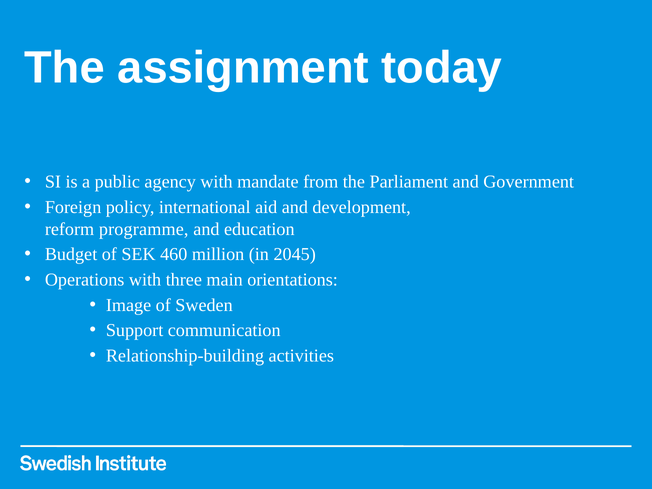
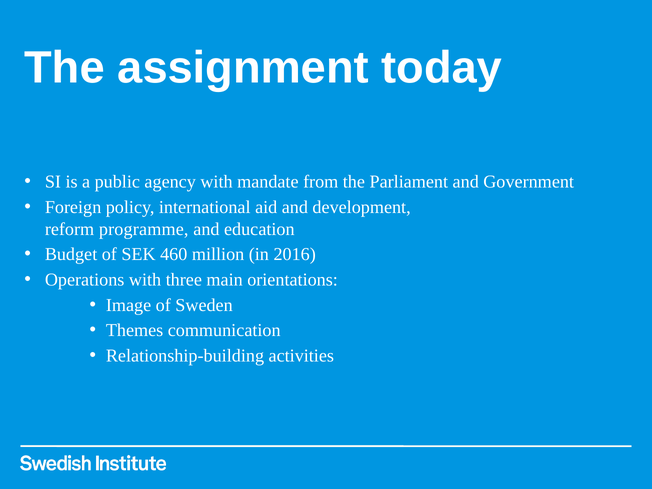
2045: 2045 -> 2016 (295, 254)
Support: Support -> Themes (135, 330)
